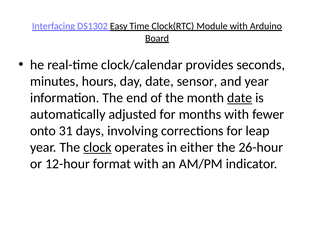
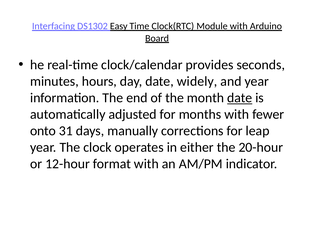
sensor: sensor -> widely (197, 81)
involving: involving -> manually (133, 131)
clock underline: present -> none (97, 147)
26-hour: 26-hour -> 20-hour (261, 147)
